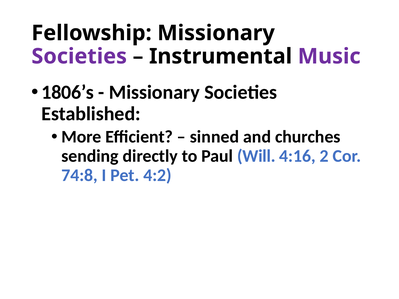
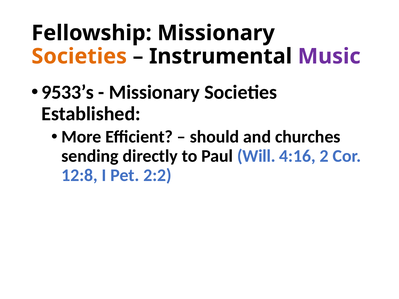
Societies colour: purple -> orange (79, 56)
1806’s: 1806’s -> 9533’s (68, 92)
sinned: sinned -> should (215, 137)
74:8: 74:8 -> 12:8 (80, 175)
4:2: 4:2 -> 2:2 (158, 175)
